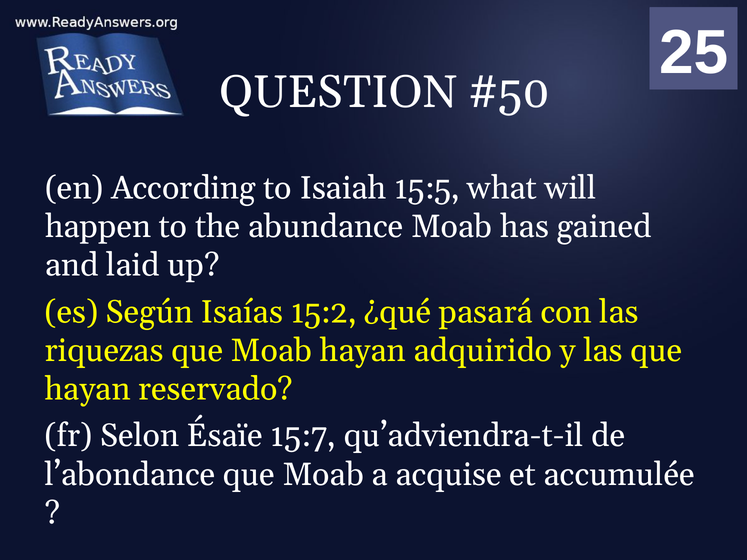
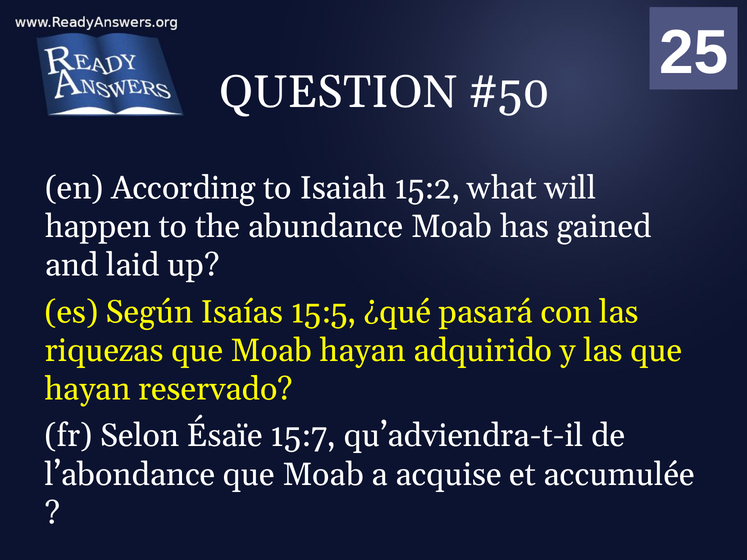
15:5: 15:5 -> 15:2 (427, 188)
15:2: 15:2 -> 15:5 (324, 312)
